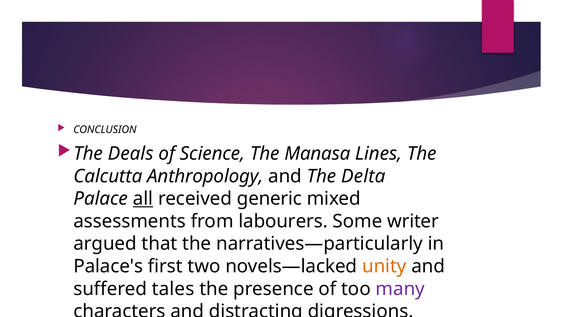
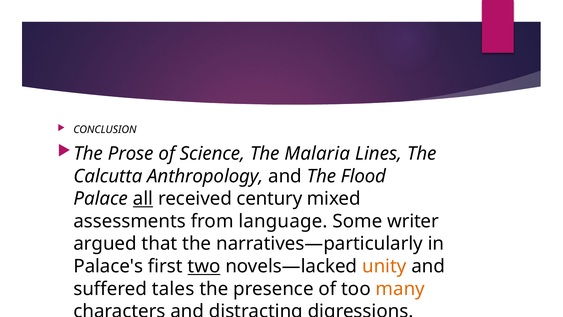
Deals: Deals -> Prose (131, 153)
Manasa: Manasa -> Malaria (317, 153)
Delta: Delta -> Flood (364, 176)
generic: generic -> century (269, 198)
labourers: labourers -> language (283, 221)
two underline: none -> present (204, 266)
many colour: purple -> orange (400, 289)
